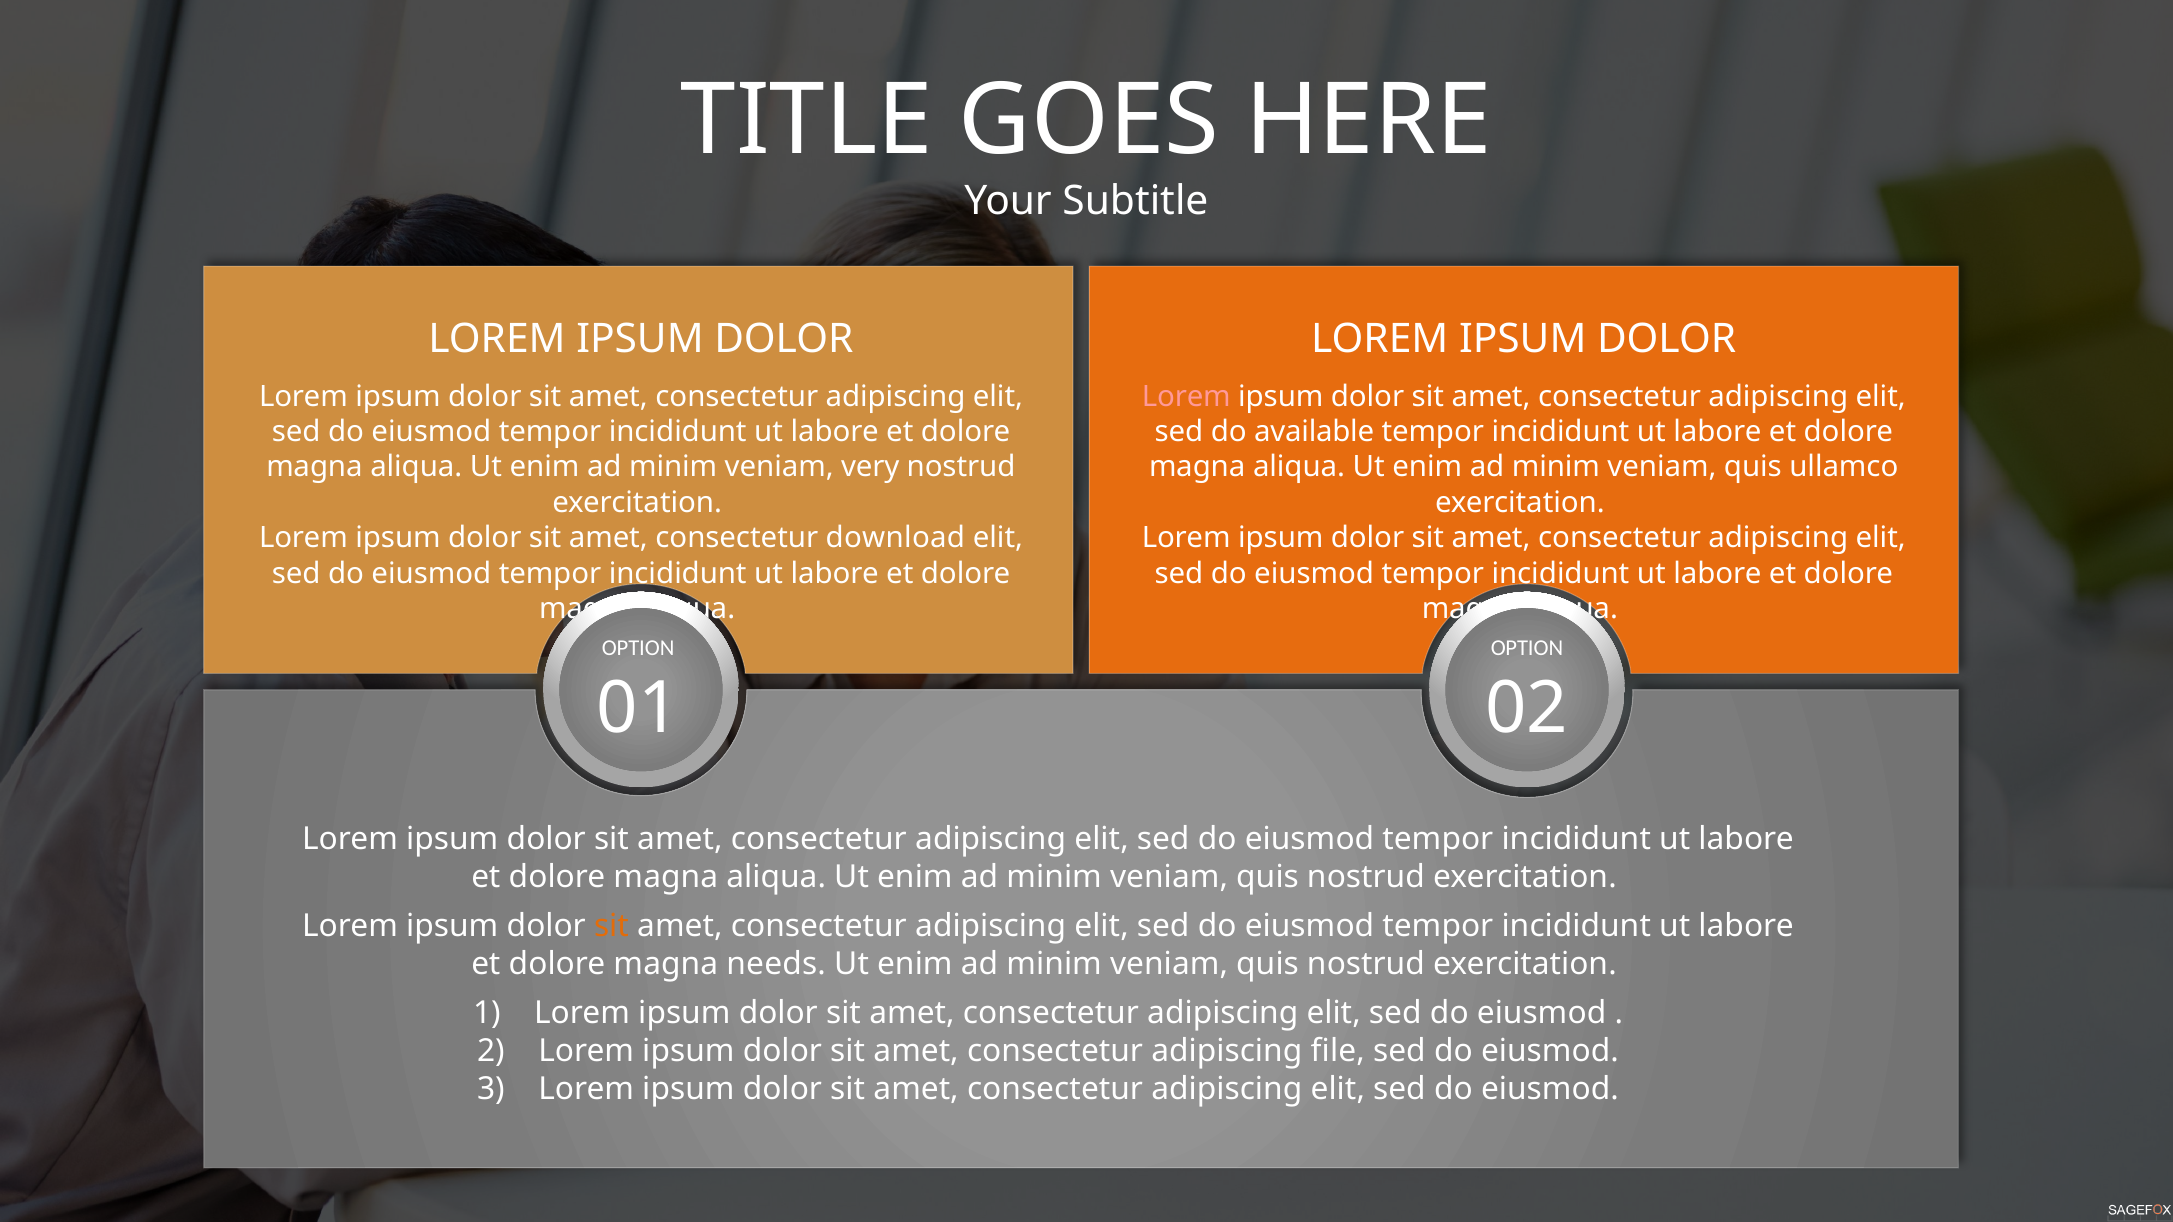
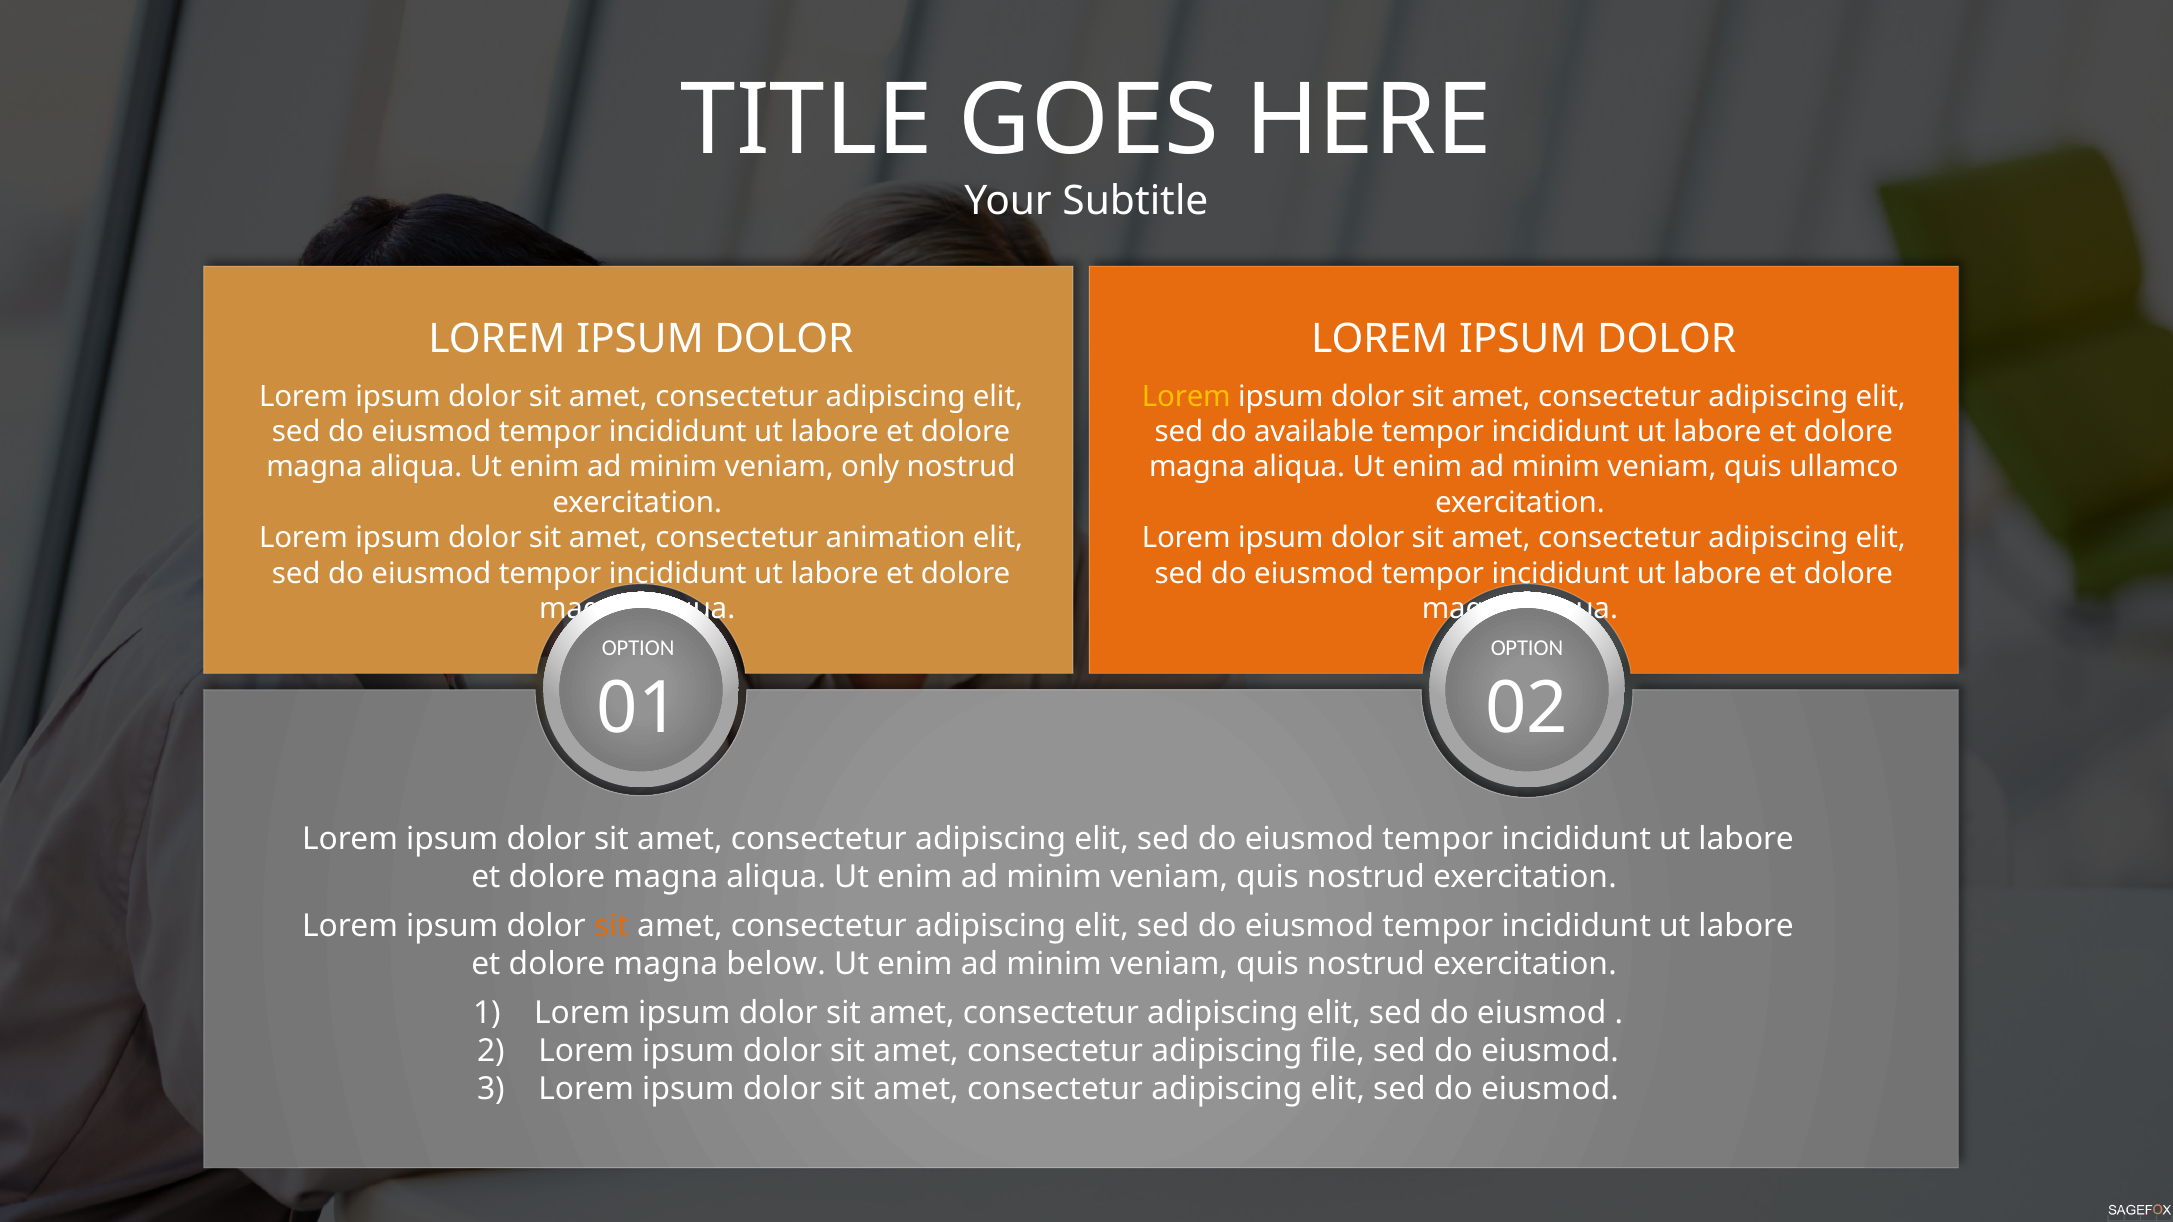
Lorem colour: pink -> yellow (1186, 397)
very: very -> only (870, 467)
download: download -> animation (896, 538)
needs: needs -> below (776, 964)
